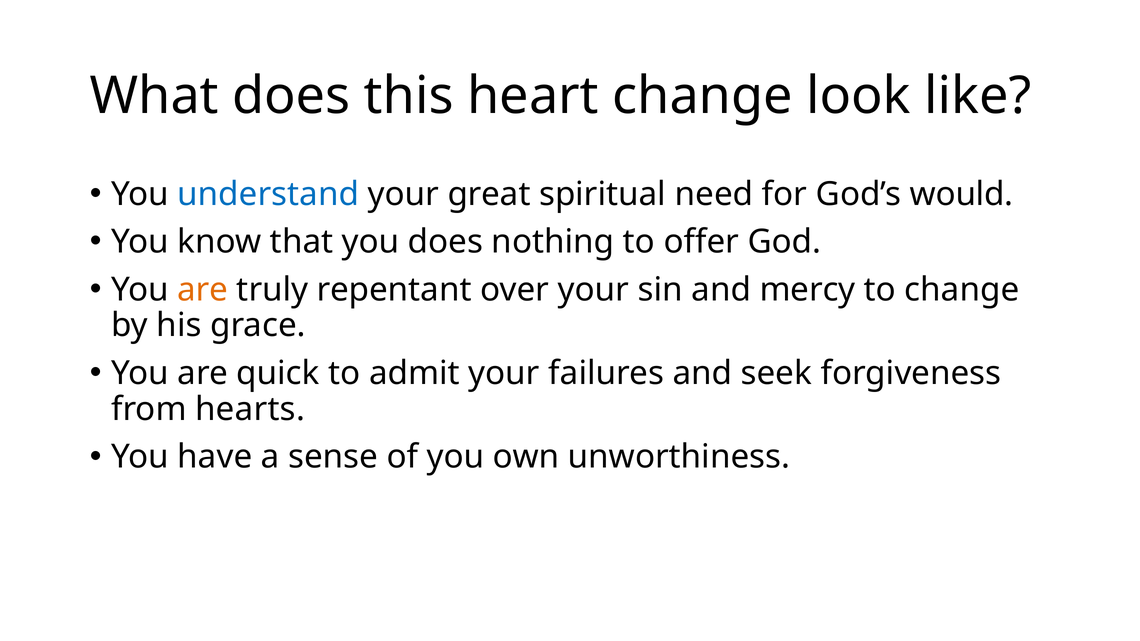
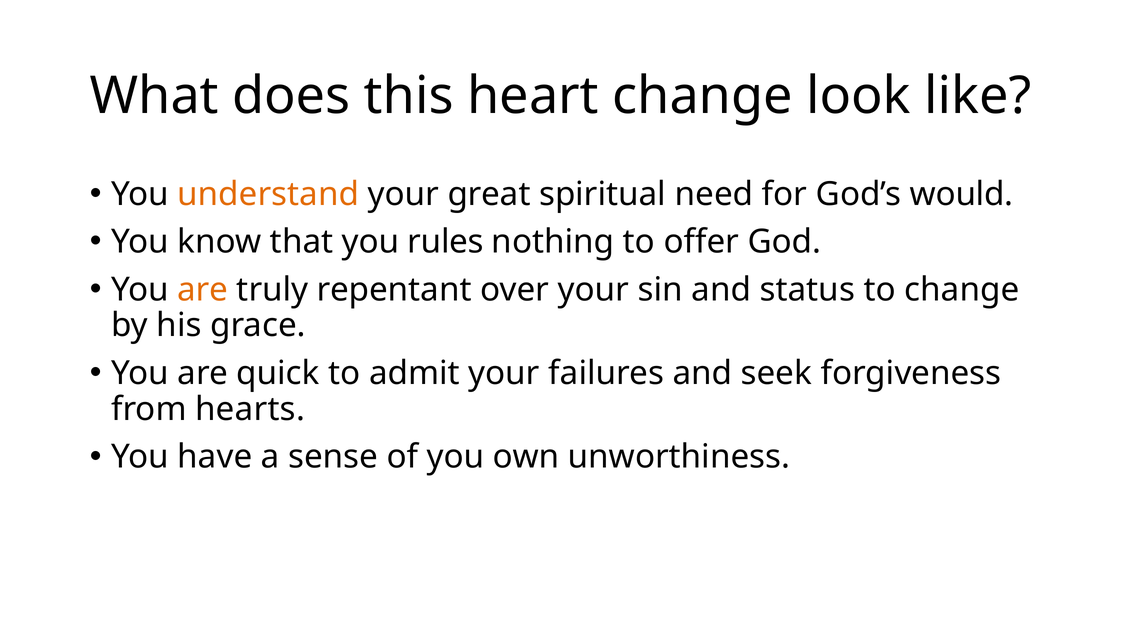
understand colour: blue -> orange (268, 194)
you does: does -> rules (446, 242)
mercy: mercy -> status (807, 290)
